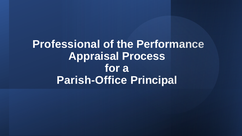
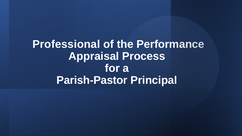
Parish-Office: Parish-Office -> Parish-Pastor (92, 80)
